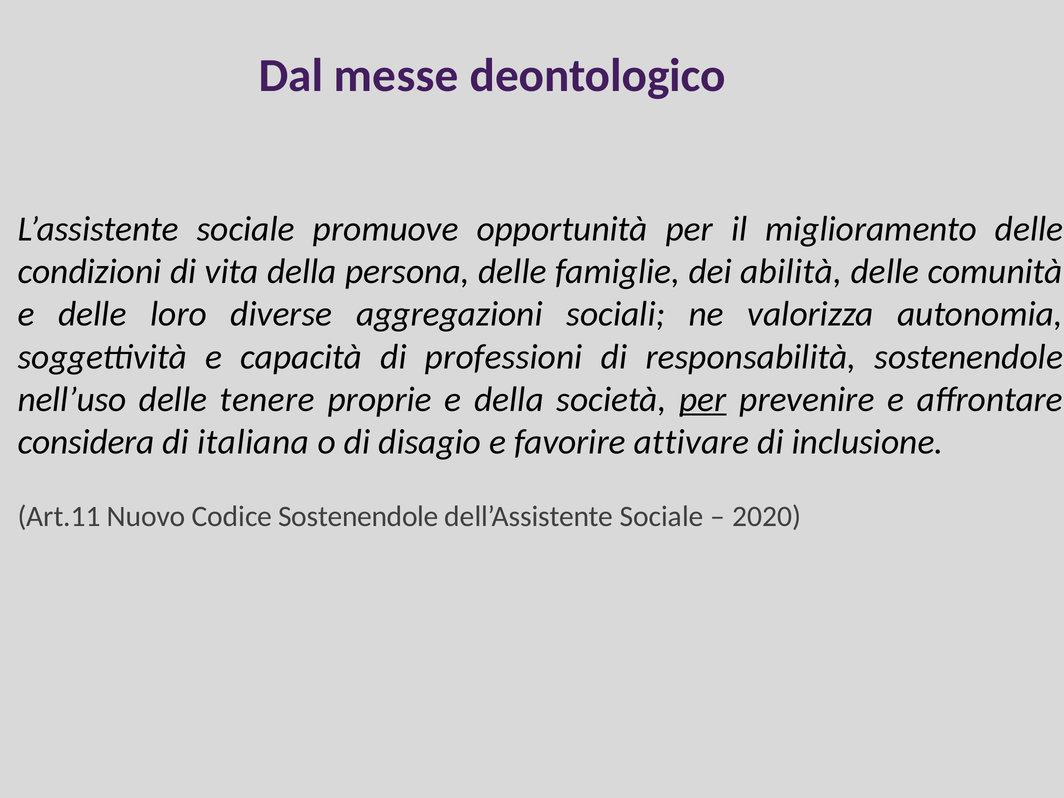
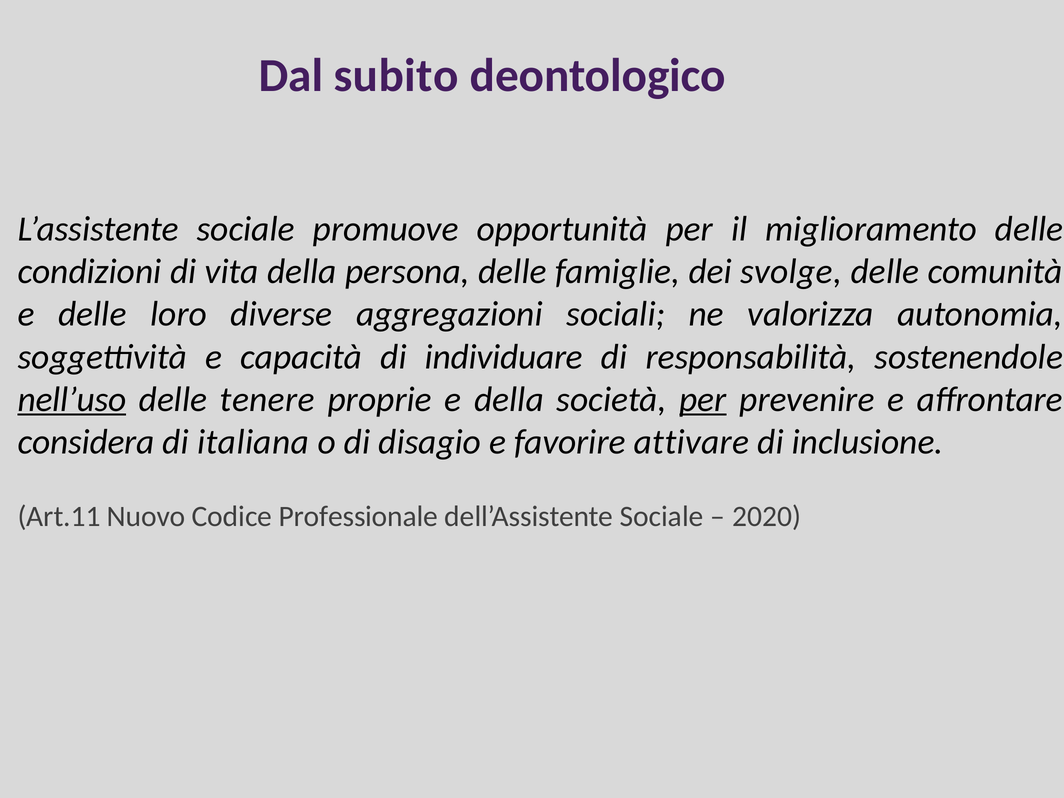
messe: messe -> subito (396, 75)
abilità: abilità -> svolge (791, 272)
professioni: professioni -> individuare (504, 357)
nell’uso underline: none -> present (72, 399)
Codice Sostenendole: Sostenendole -> Professionale (358, 517)
